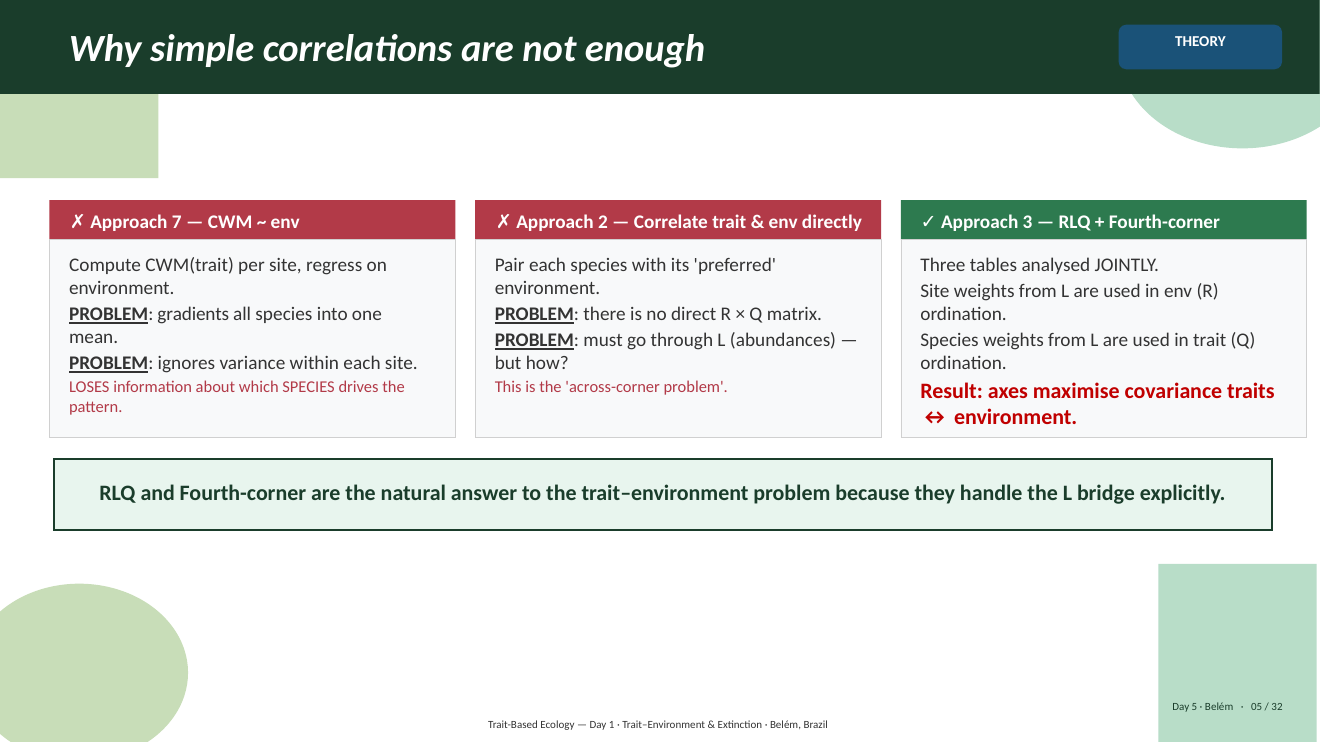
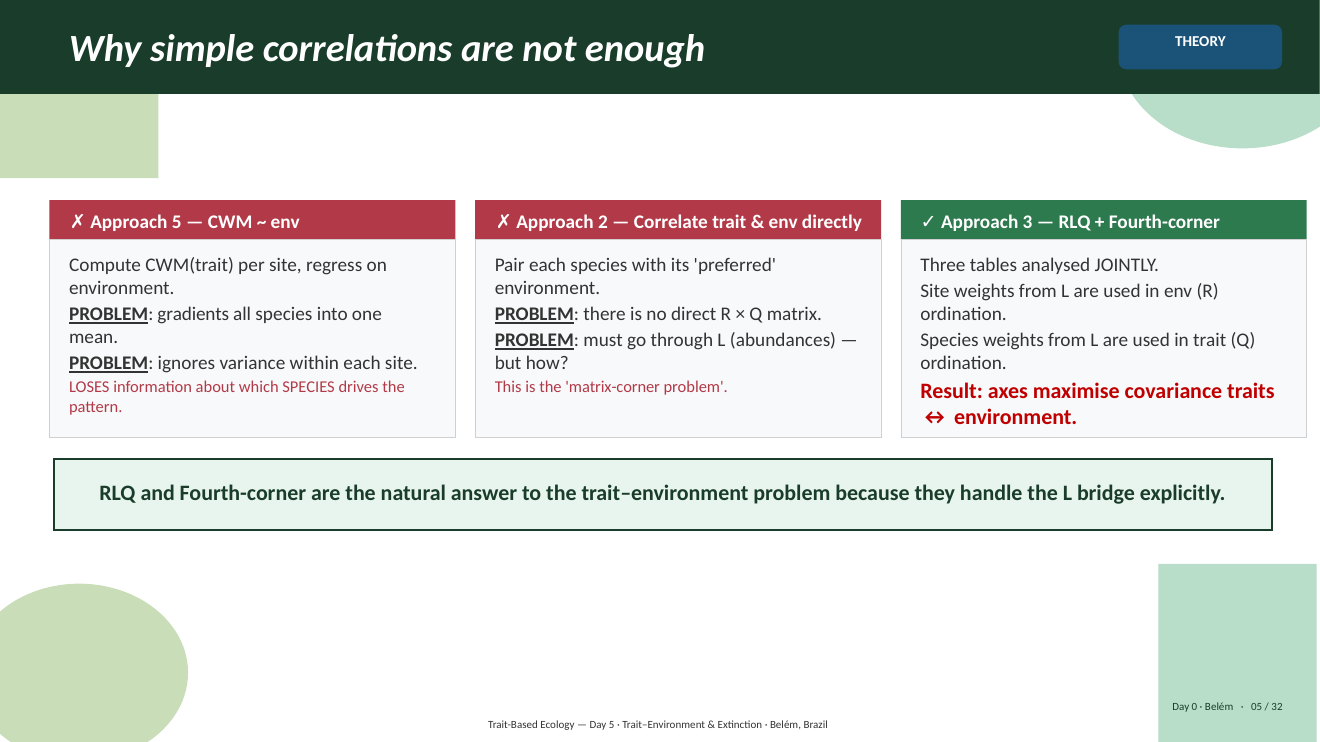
7: 7 -> 5 (177, 222)
across-corner: across-corner -> matrix-corner (613, 388)
5: 5 -> 0 (1194, 707)
Day 1: 1 -> 5 (612, 725)
